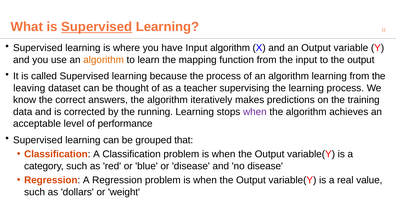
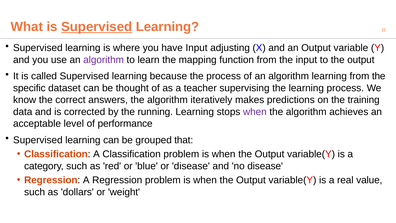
Input algorithm: algorithm -> adjusting (230, 48)
algorithm colour: orange -> purple (104, 60)
leaving: leaving -> specific (29, 88)
